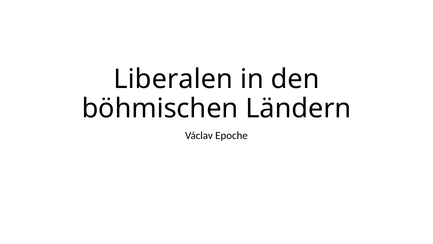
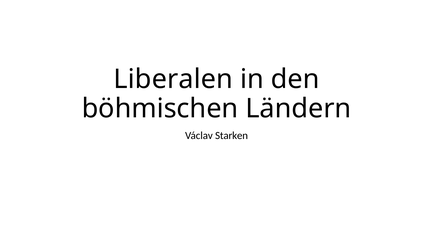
Epoche: Epoche -> Starken (232, 135)
